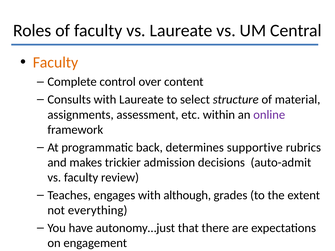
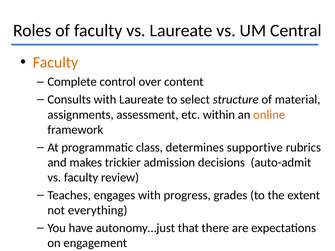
online colour: purple -> orange (269, 115)
back: back -> class (149, 148)
although: although -> progress (187, 195)
